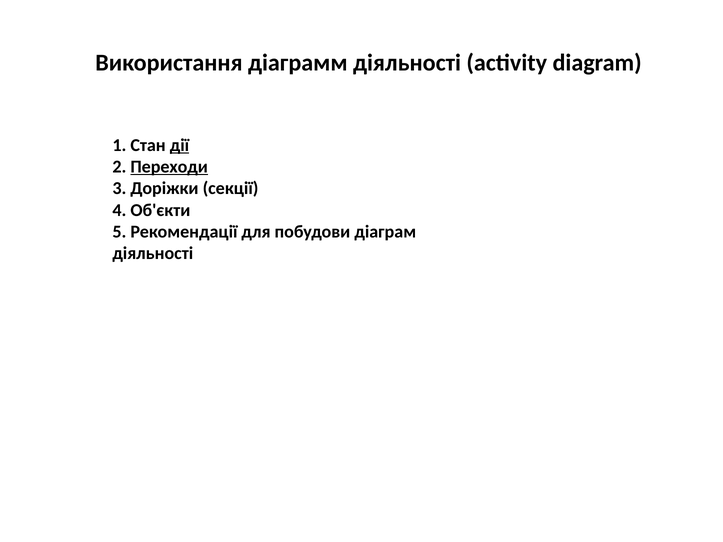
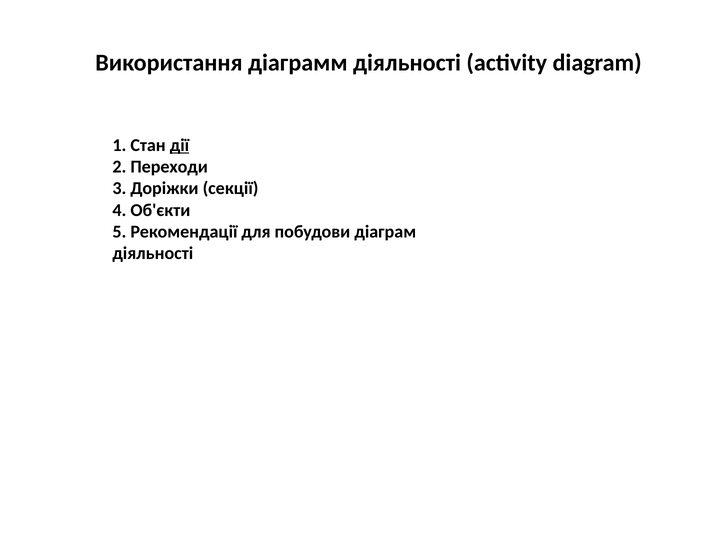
Переходи underline: present -> none (169, 167)
